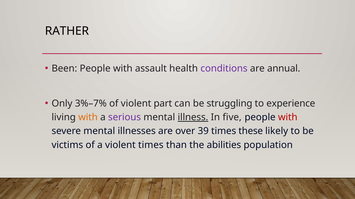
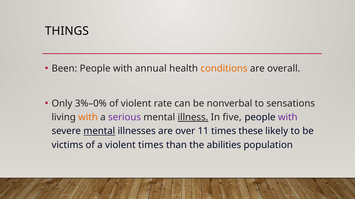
RATHER: RATHER -> THINGS (67, 31)
assault: assault -> annual (151, 69)
conditions colour: purple -> orange (224, 69)
annual: annual -> overall (284, 69)
3%–7%: 3%–7% -> 3%–0% (91, 104)
part: part -> rate (163, 104)
struggling: struggling -> nonverbal (229, 104)
experience: experience -> sensations (291, 104)
with colour: red -> purple (288, 118)
mental underline: none -> present (99, 132)
39: 39 -> 11 (203, 132)
